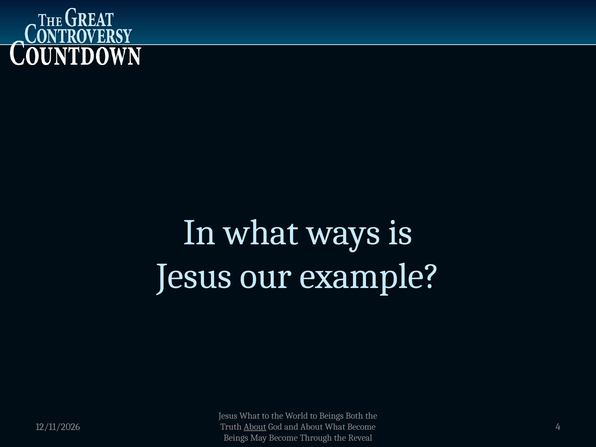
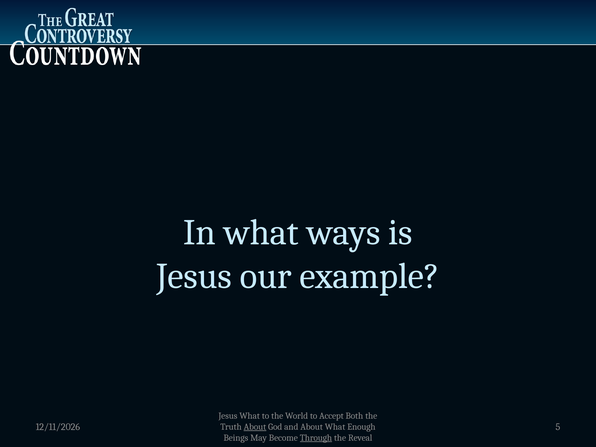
to Beings: Beings -> Accept (331, 416)
4: 4 -> 5 (558, 427)
What Become: Become -> Enough (361, 427)
Through underline: none -> present (316, 438)
